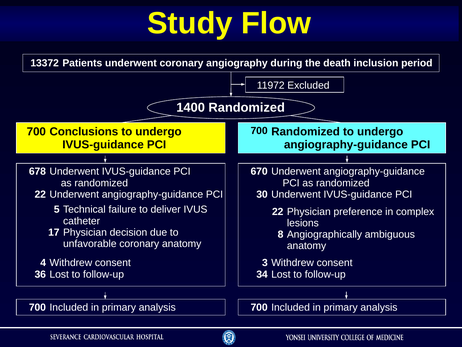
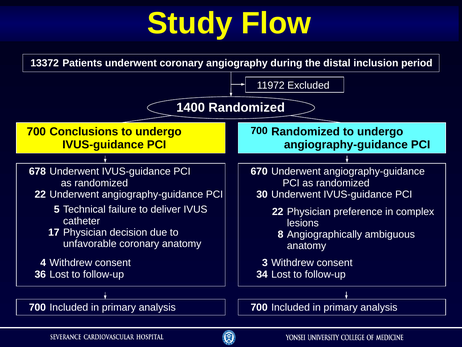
death: death -> distal (337, 63)
